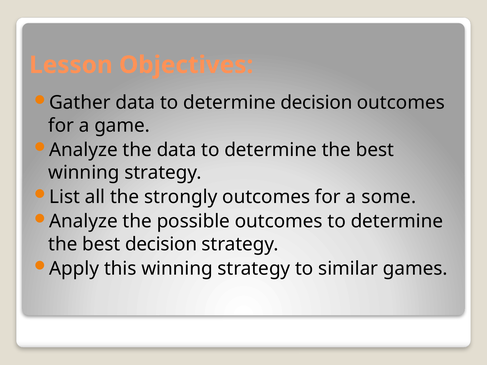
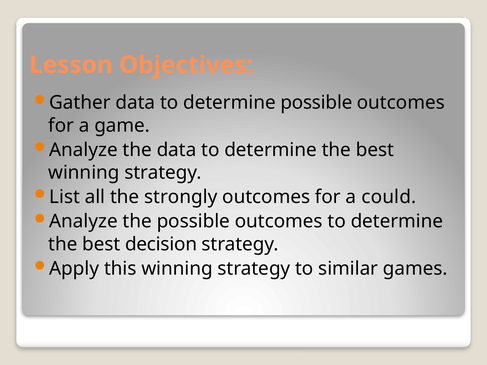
determine decision: decision -> possible (316, 103)
some: some -> could (389, 197)
